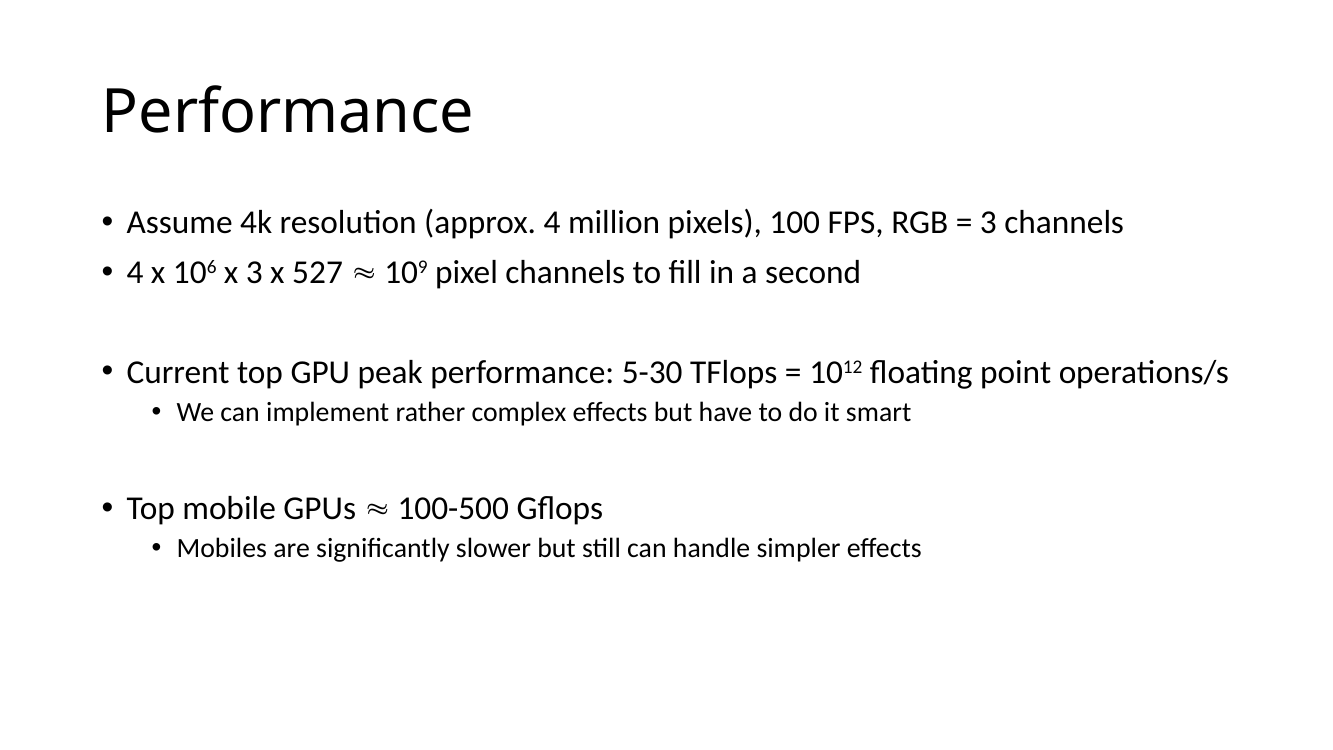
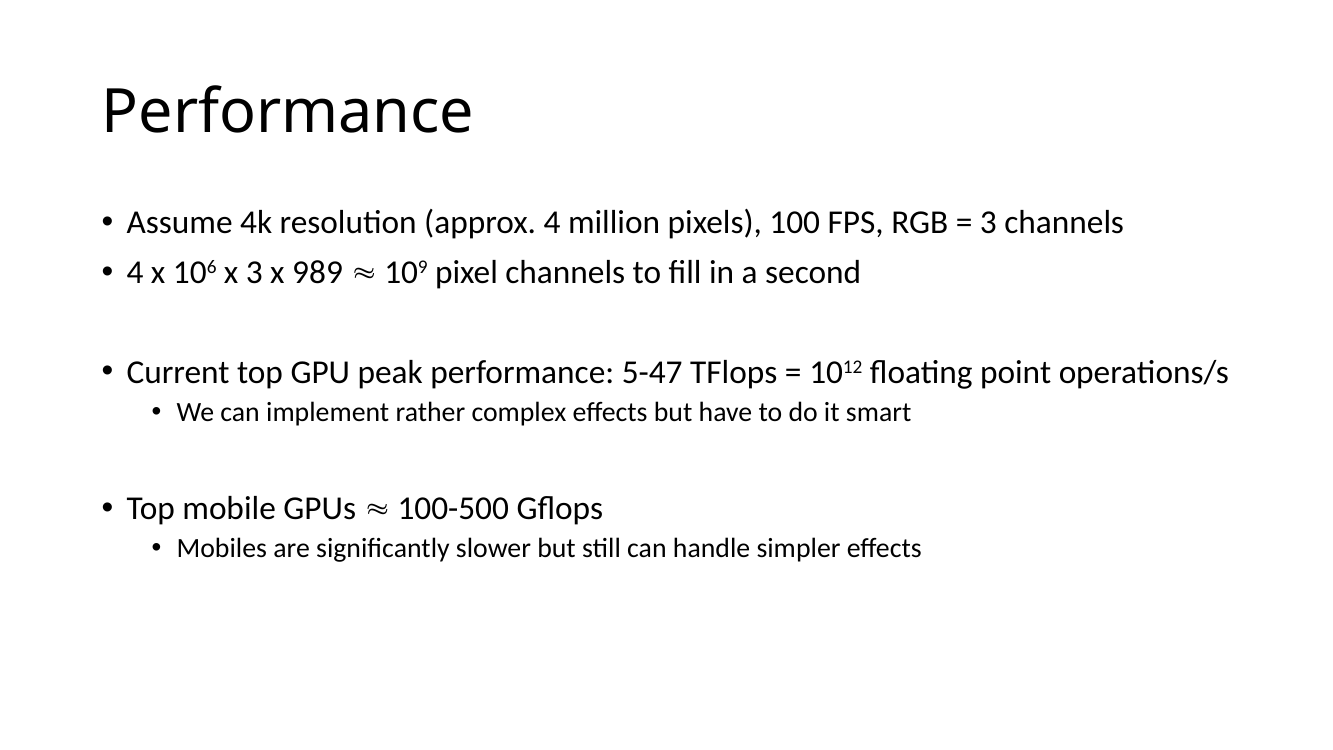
527: 527 -> 989 (318, 272)
5-30: 5-30 -> 5-47 (652, 372)
